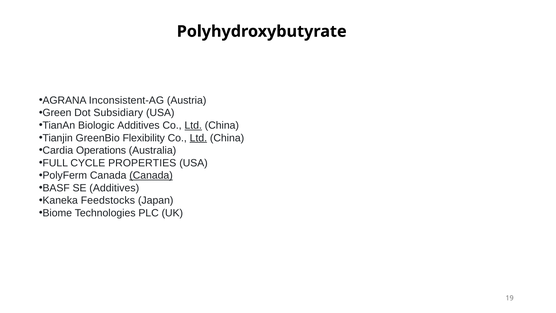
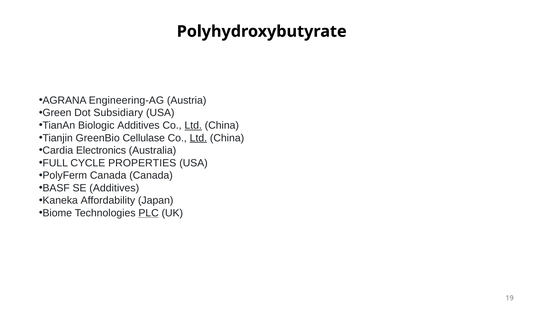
Inconsistent-AG: Inconsistent-AG -> Engineering-AG (126, 100)
Flexibility: Flexibility -> Cellulase (144, 138)
Operations: Operations -> Electronics (101, 150)
Canada underline: present -> none (151, 175)
Feedstocks: Feedstocks -> Affordability (108, 200)
PLC underline: none -> present (149, 213)
